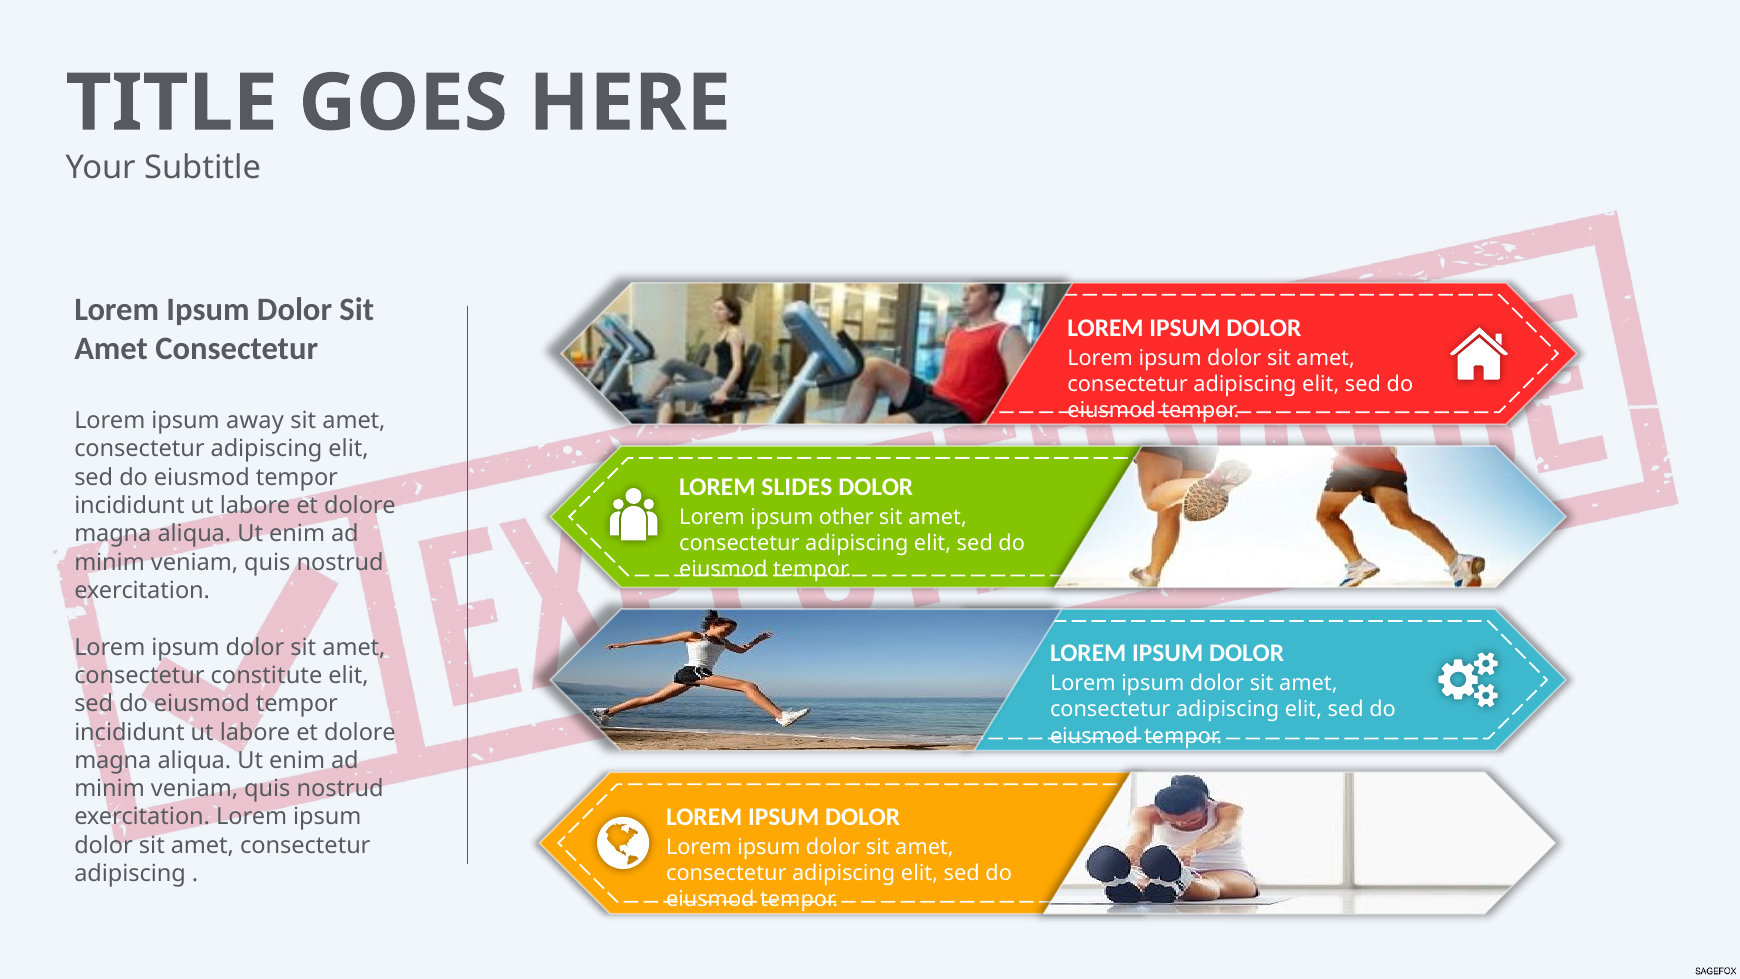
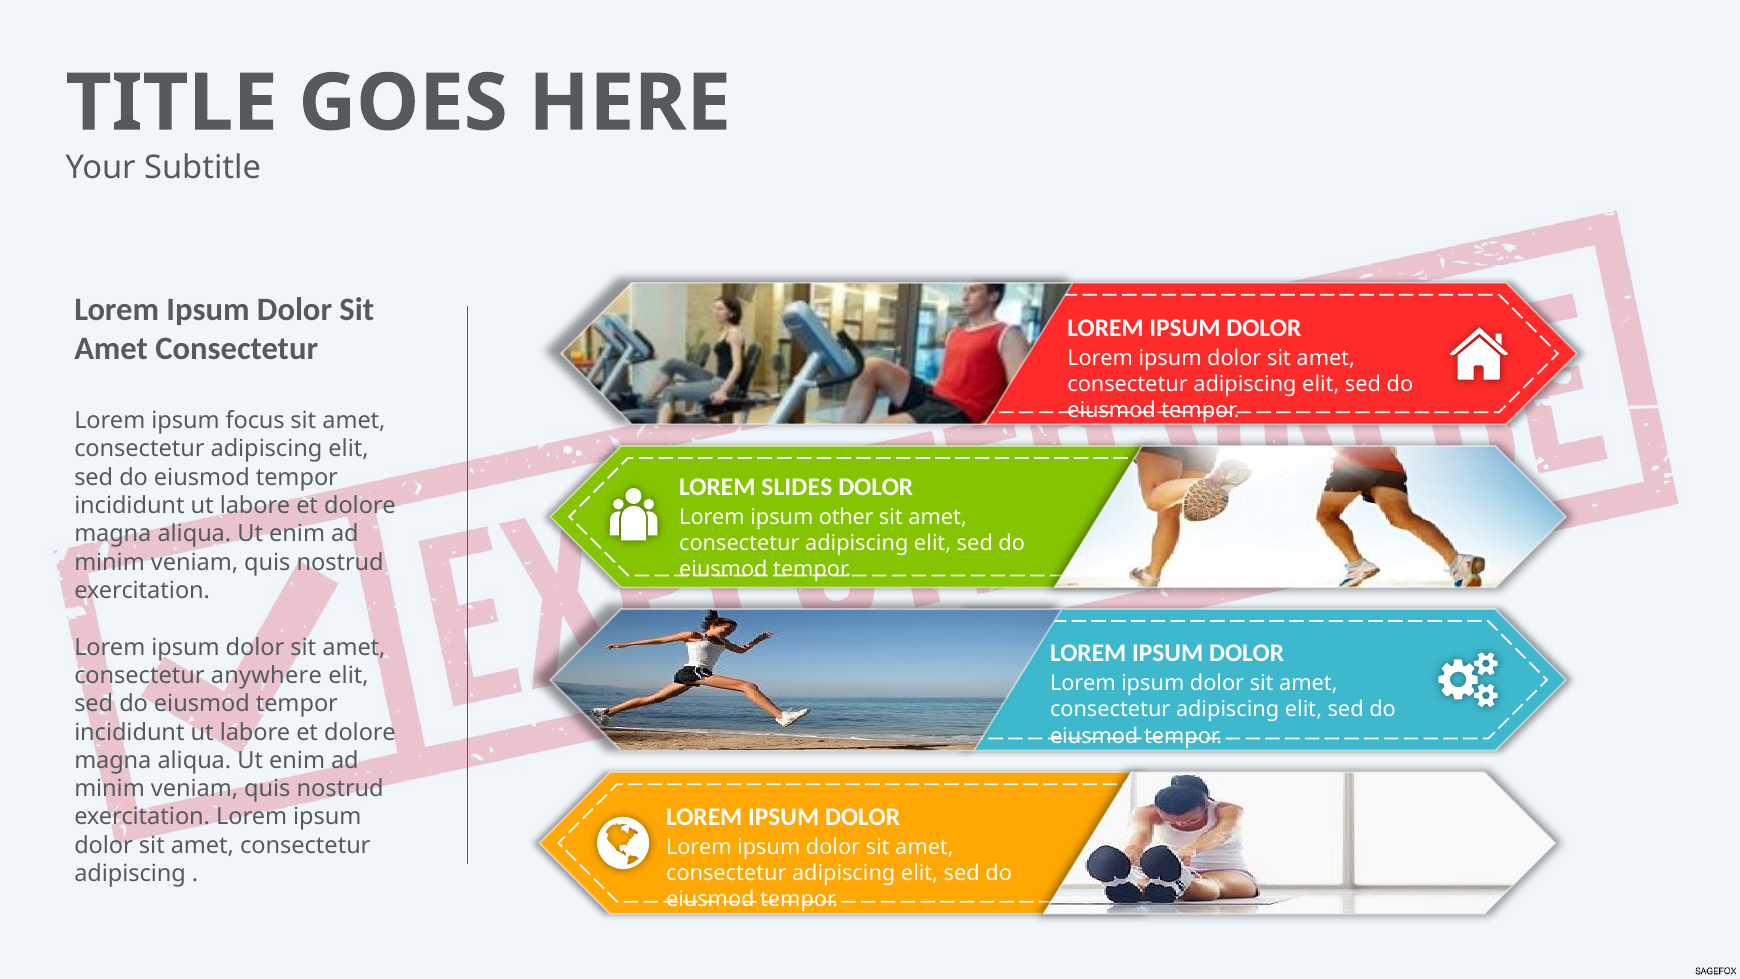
away: away -> focus (255, 421)
constitute: constitute -> anywhere (266, 675)
